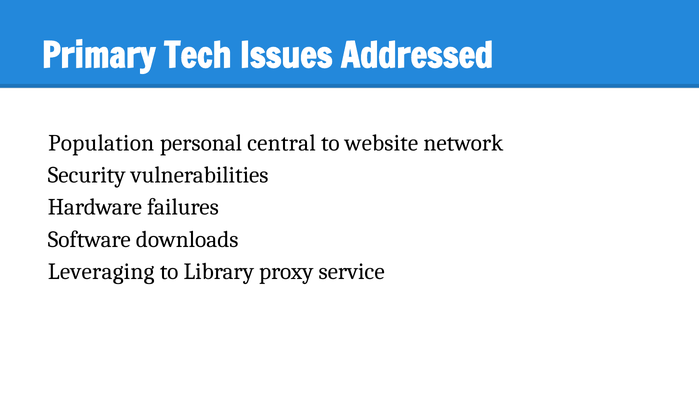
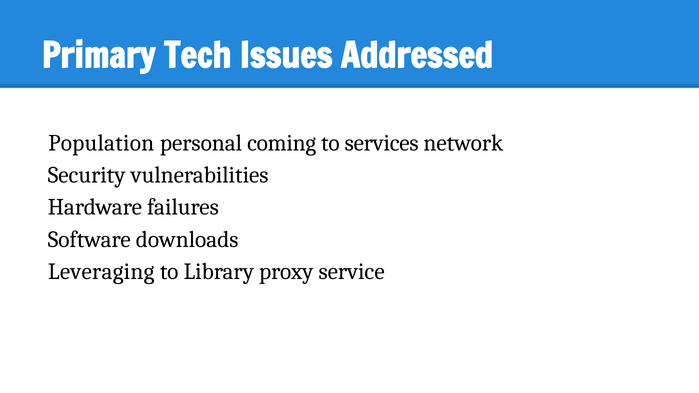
central: central -> coming (282, 143)
website: website -> services (382, 143)
